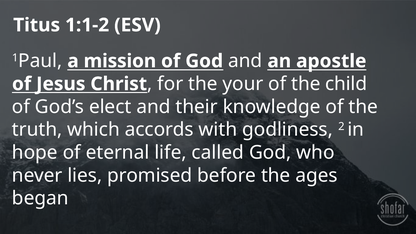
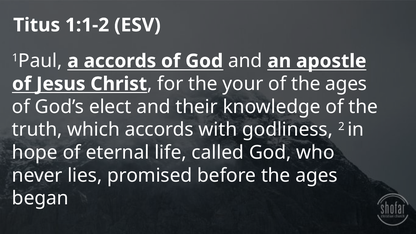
a mission: mission -> accords (120, 61)
of the child: child -> ages (346, 84)
